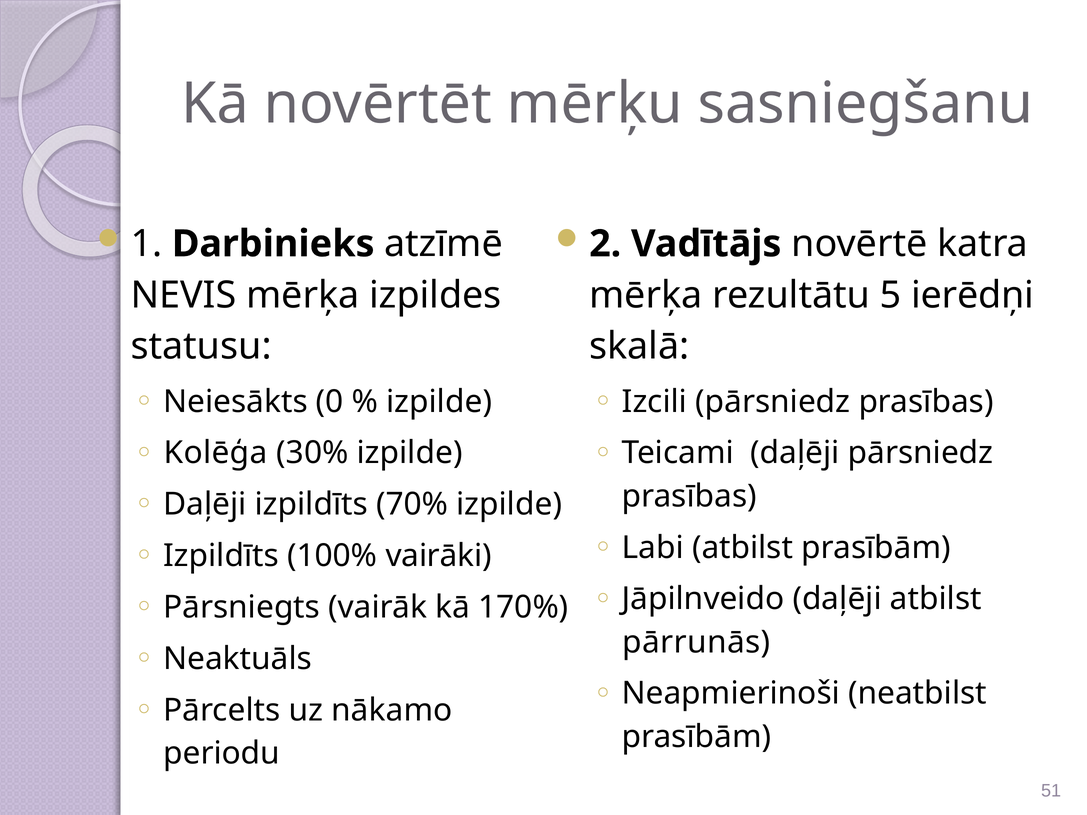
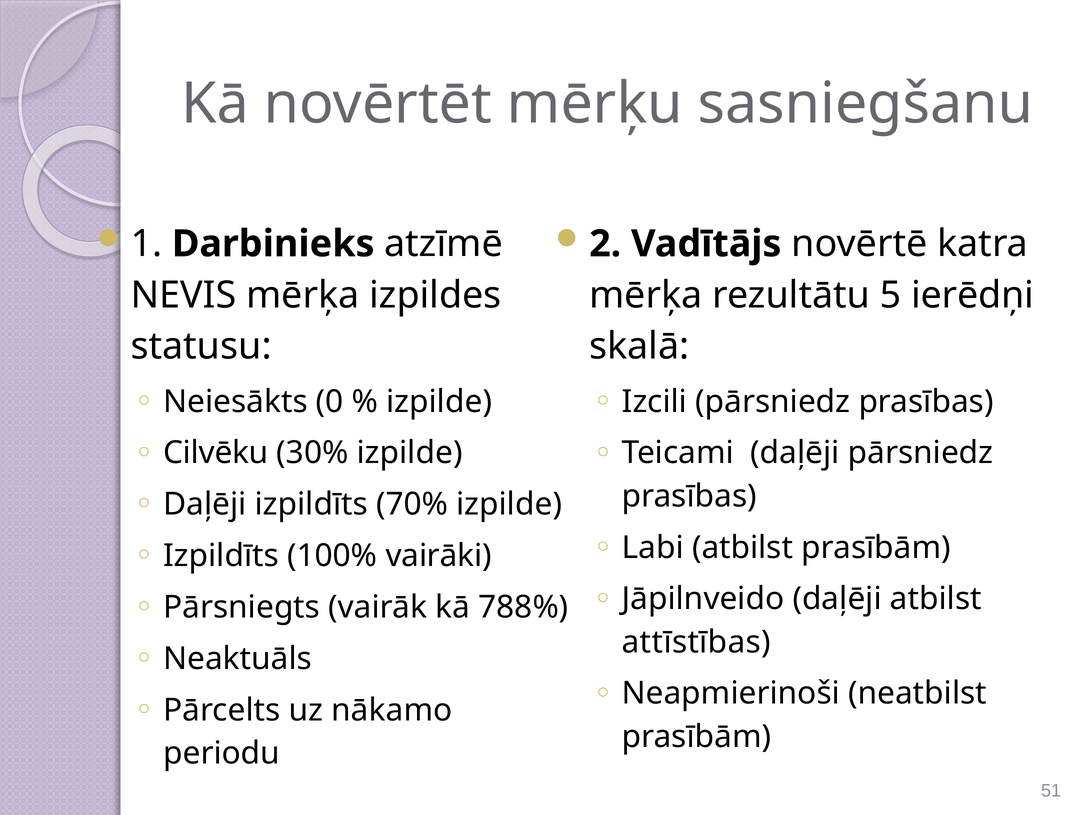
Kolēģa: Kolēģa -> Cilvēku (216, 453)
170%: 170% -> 788% (523, 607)
pārrunās: pārrunās -> attīstības (696, 642)
